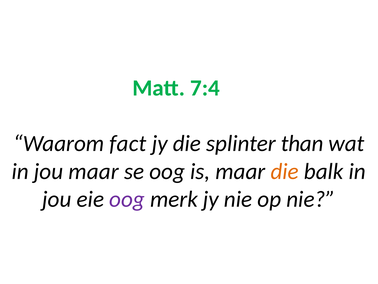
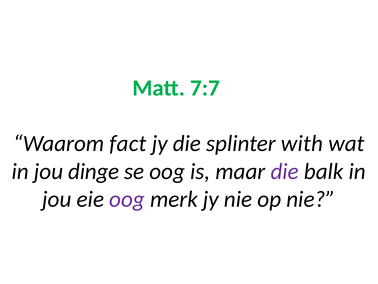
7:4: 7:4 -> 7:7 (205, 88)
than: than -> with (302, 143)
jou maar: maar -> dinge (94, 171)
die colour: orange -> purple (285, 171)
